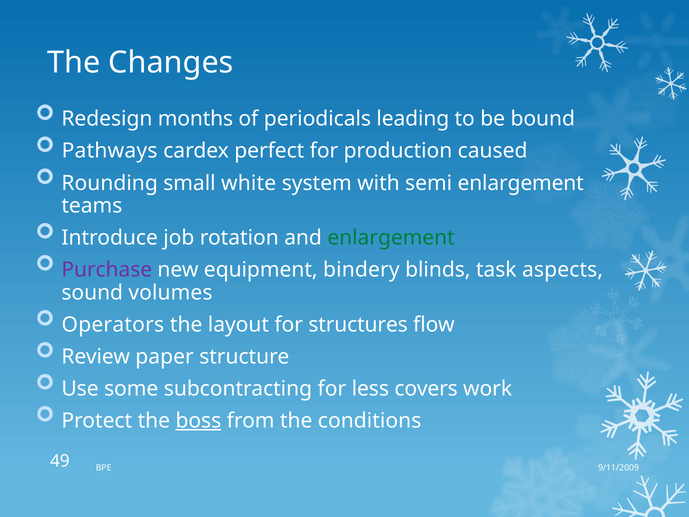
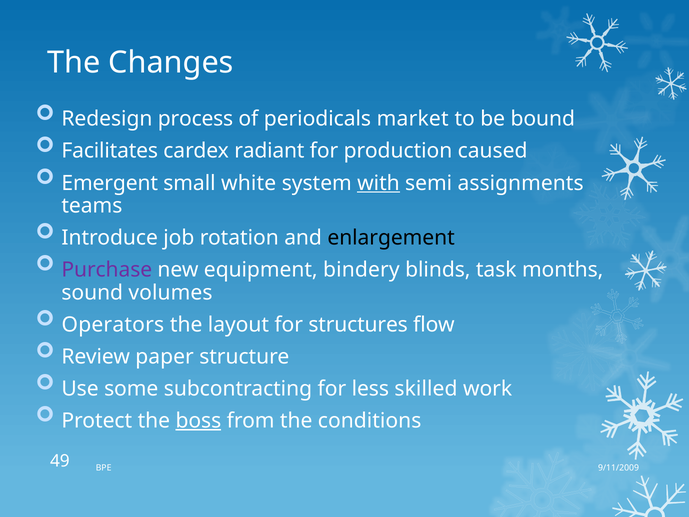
months: months -> process (196, 119)
leading: leading -> market (413, 119)
Pathways: Pathways -> Facilitates (110, 151)
perfect: perfect -> radiant (269, 151)
Rounding: Rounding -> Emergent (110, 183)
with underline: none -> present (378, 183)
semi enlargement: enlargement -> assignments (521, 183)
enlargement colour: green -> black (391, 238)
aspects: aspects -> months (563, 270)
covers: covers -> skilled (426, 388)
